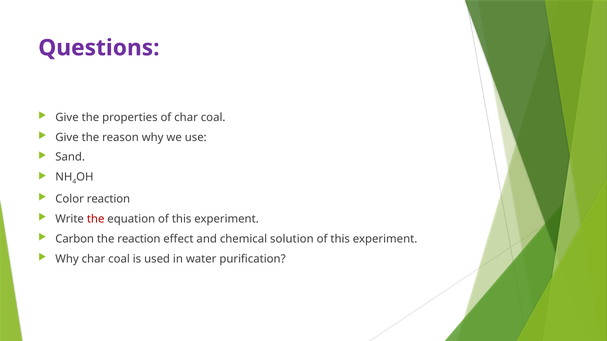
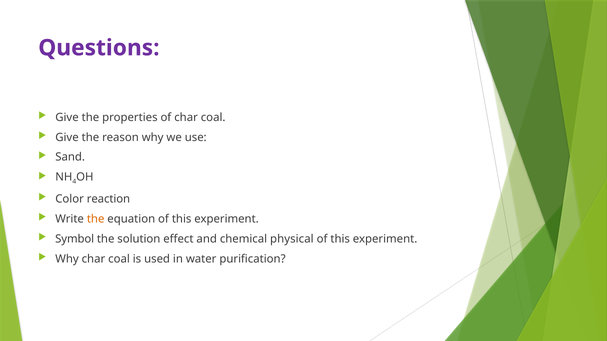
the colour: red -> orange (96, 219)
Carbon: Carbon -> Symbol (75, 239)
the reaction: reaction -> solution (139, 239)
solution: solution -> physical (292, 239)
